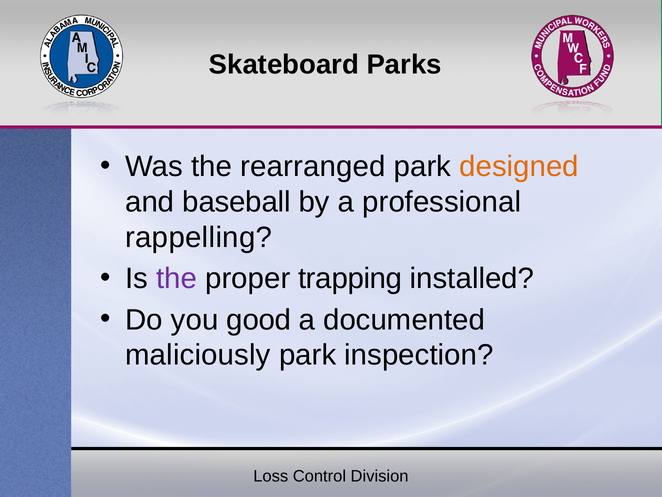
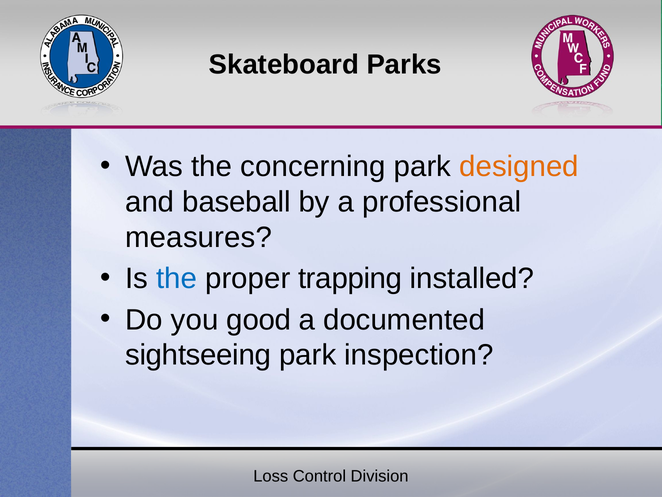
rearranged: rearranged -> concerning (313, 166)
rappelling: rappelling -> measures (199, 237)
the colour: purple -> blue (177, 278)
maliciously: maliciously -> sightseeing (198, 355)
